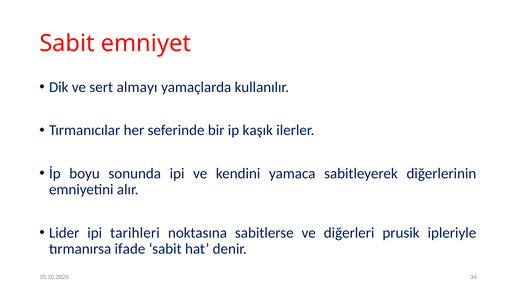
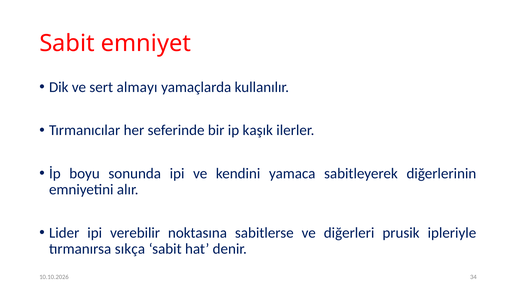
tarihleri: tarihleri -> verebilir (135, 233)
ifade: ifade -> sıkça (130, 249)
